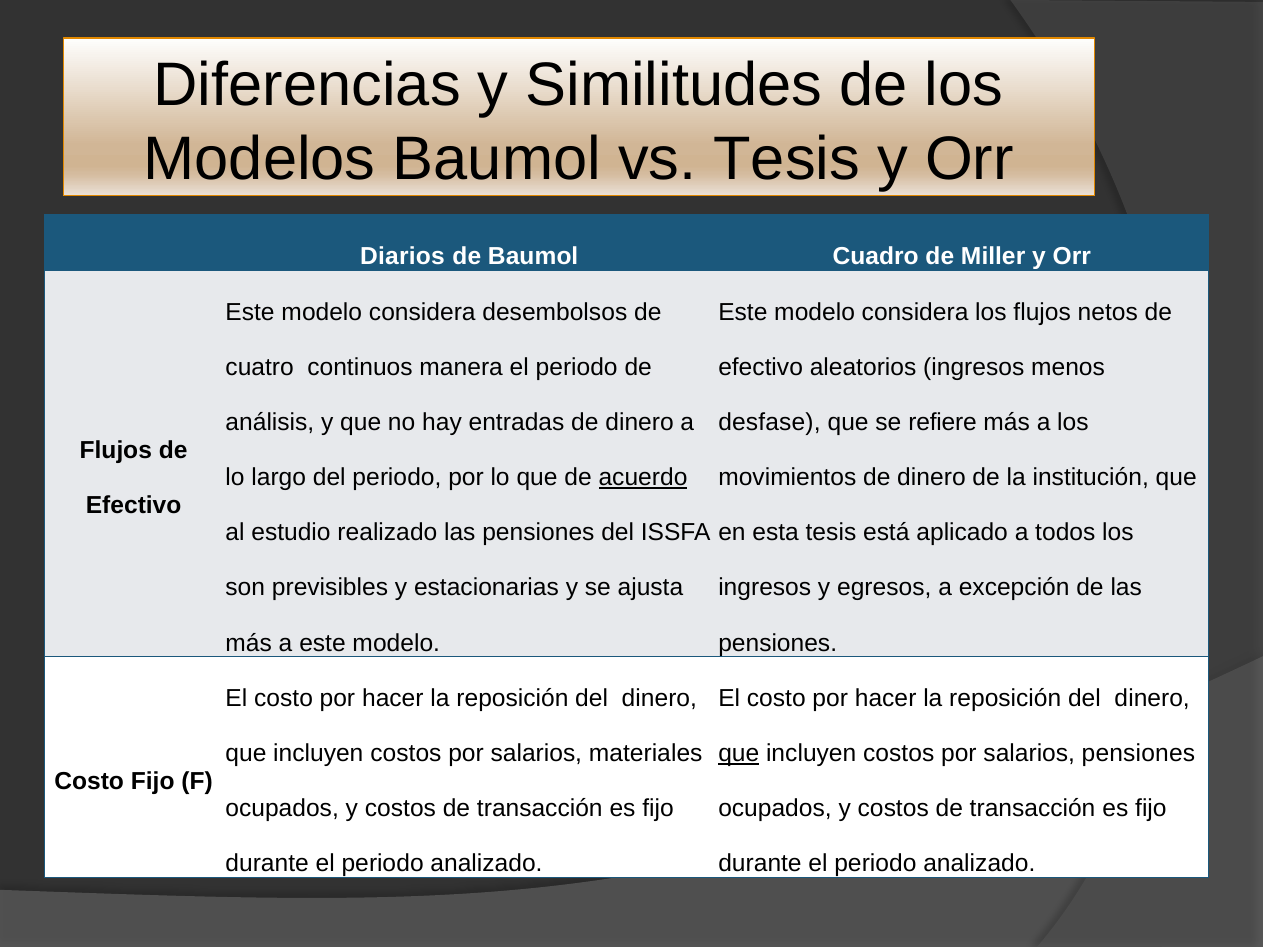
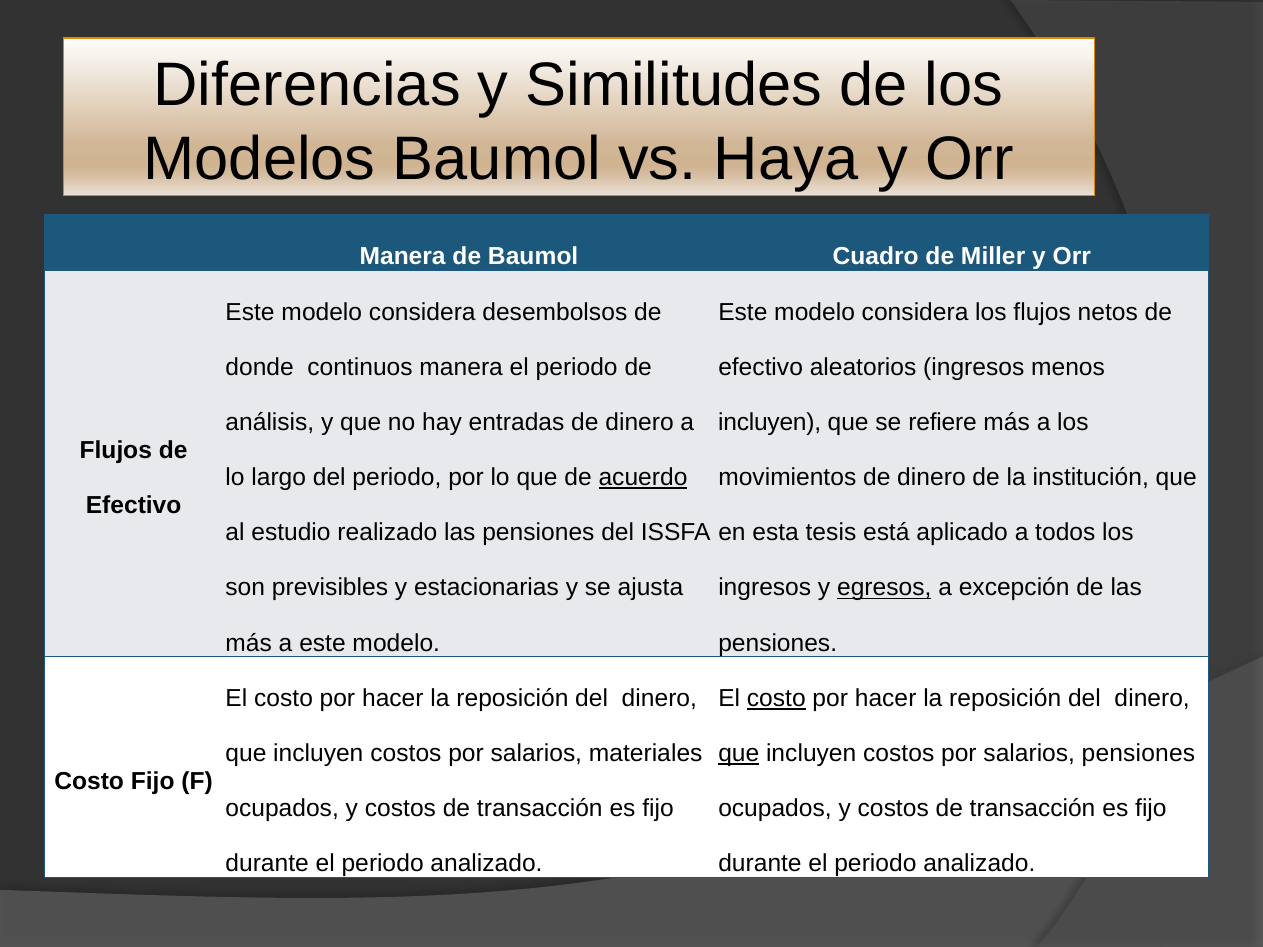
vs Tesis: Tesis -> Haya (787, 159)
Diarios: Diarios -> Manera (403, 257)
cuatro: cuatro -> donde (260, 367)
desfase: desfase -> incluyen (770, 422)
egresos underline: none -> present (884, 588)
costo underline: none -> present (776, 699)
